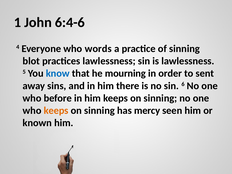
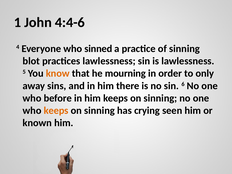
6:4-6: 6:4-6 -> 4:4-6 (70, 22)
words: words -> sinned (98, 49)
know colour: blue -> orange (58, 73)
sent: sent -> only (205, 73)
mercy: mercy -> crying (147, 111)
